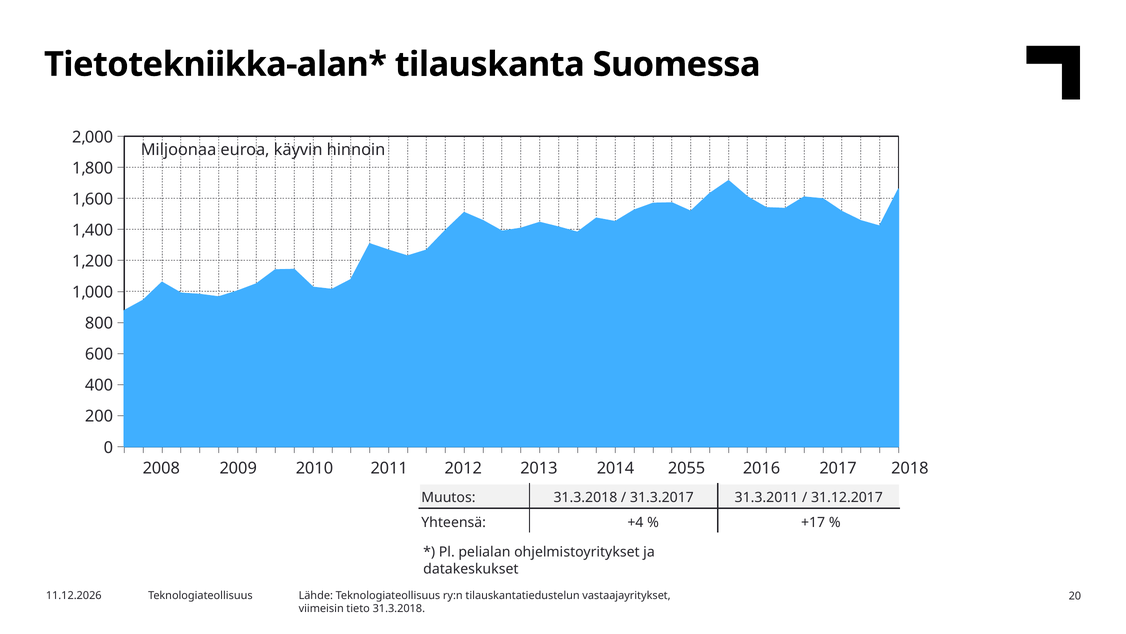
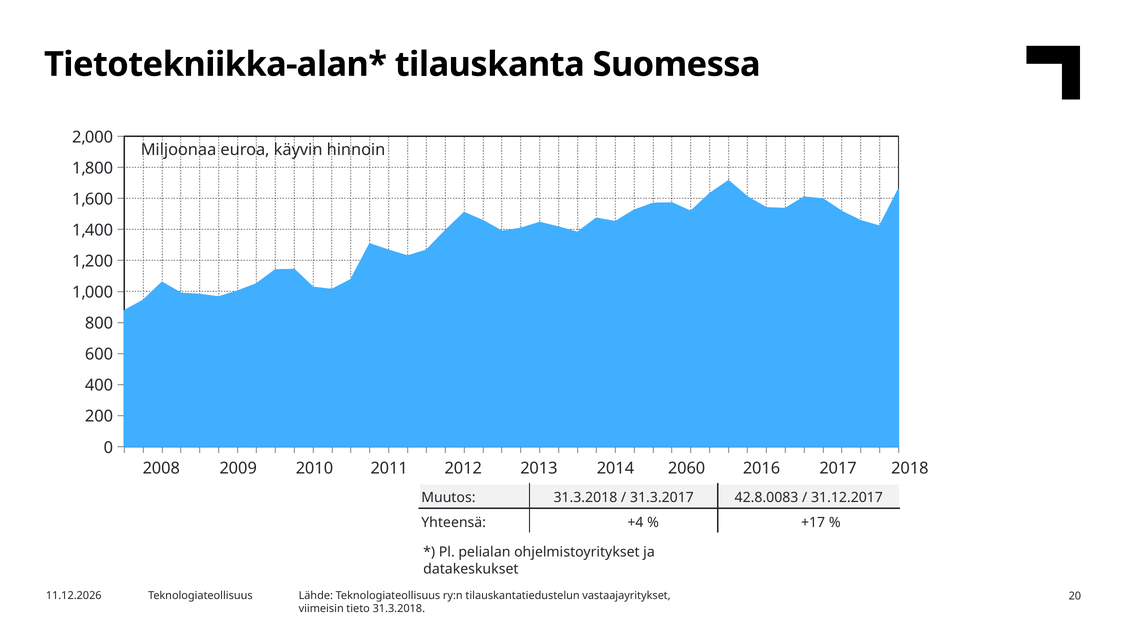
2055: 2055 -> 2060 (687, 468)
31.3.2011: 31.3.2011 -> 42.8.0083 (767, 497)
